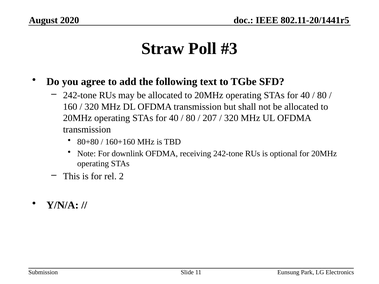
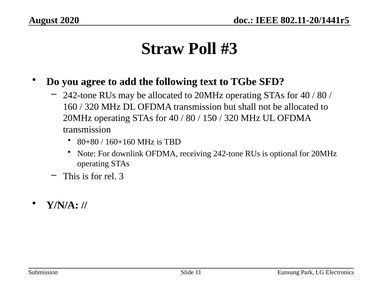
207: 207 -> 150 (210, 118)
2: 2 -> 3 (121, 176)
